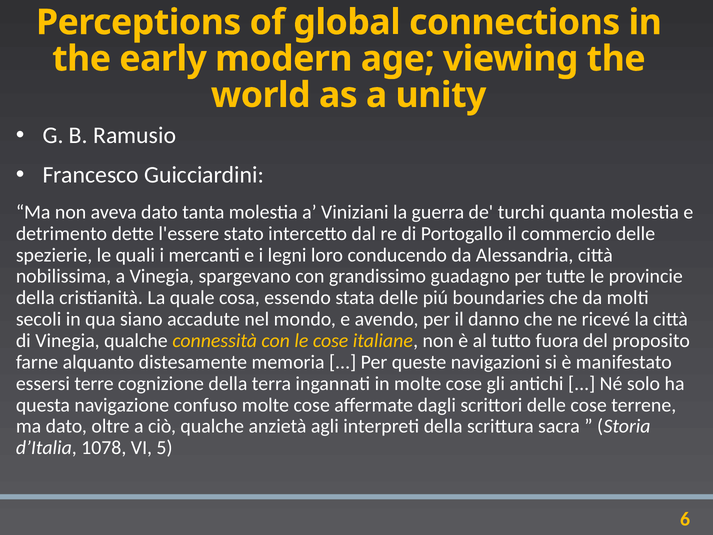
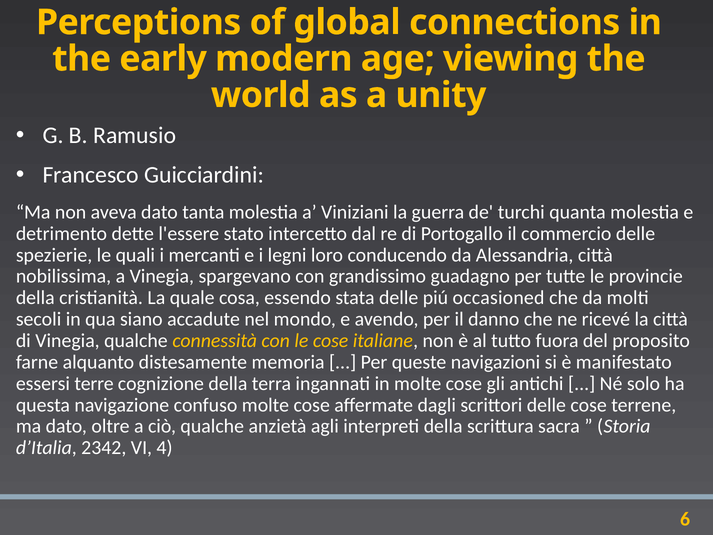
boundaries: boundaries -> occasioned (499, 298)
1078: 1078 -> 2342 (104, 448)
5: 5 -> 4 (165, 448)
